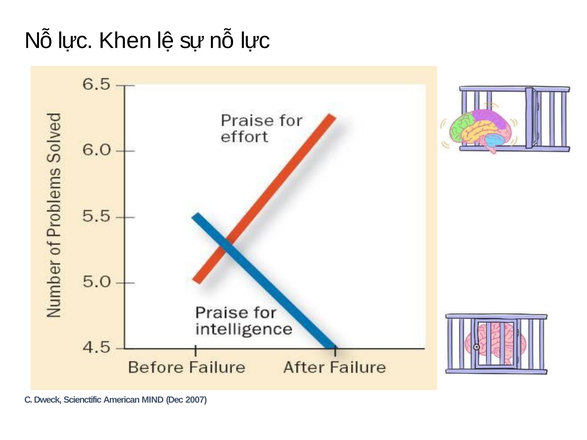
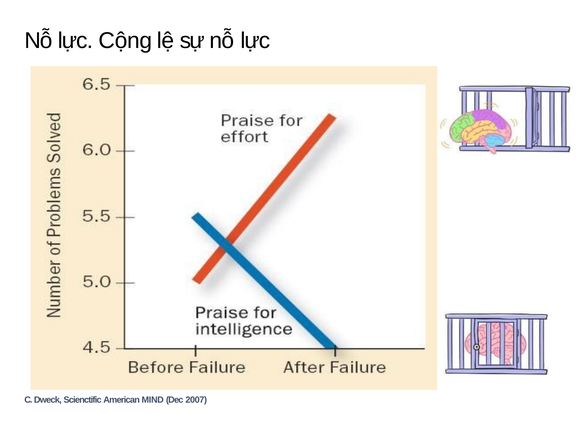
Khen: Khen -> Cộng (125, 41)
